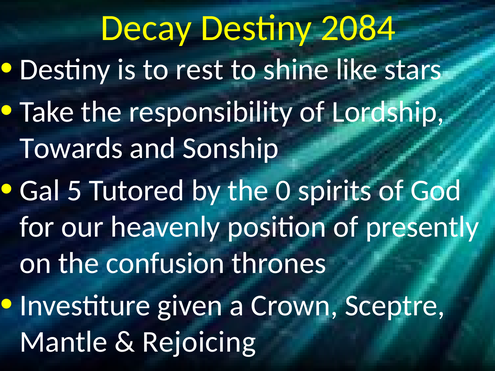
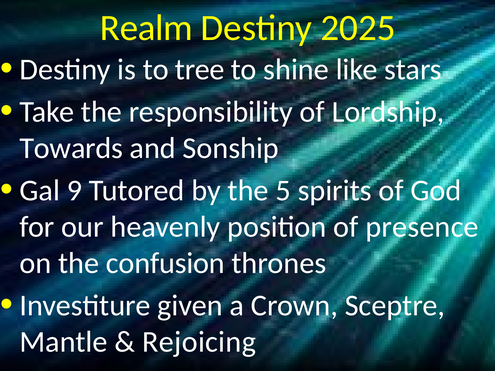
Decay: Decay -> Realm (146, 28)
2084: 2084 -> 2025 (358, 28)
rest: rest -> tree (200, 69)
5: 5 -> 9 (74, 191)
0: 0 -> 5 (283, 191)
presently: presently -> presence (422, 227)
